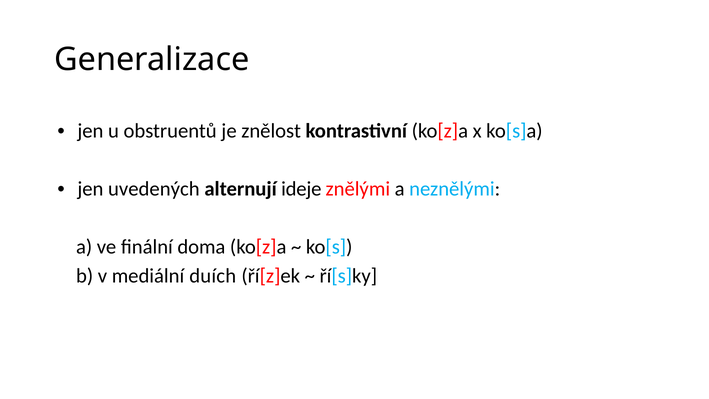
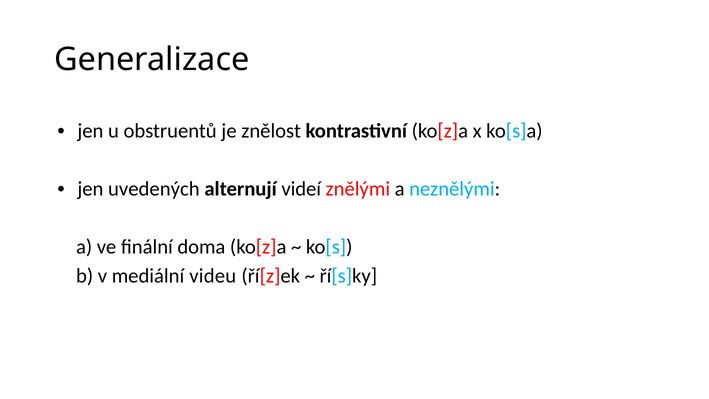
ideje: ideje -> videí (301, 189)
duích: duích -> videu (213, 276)
